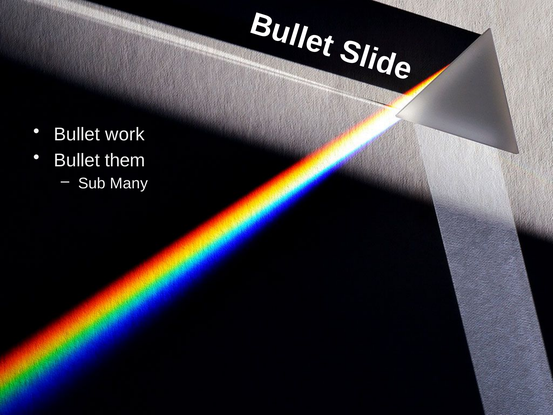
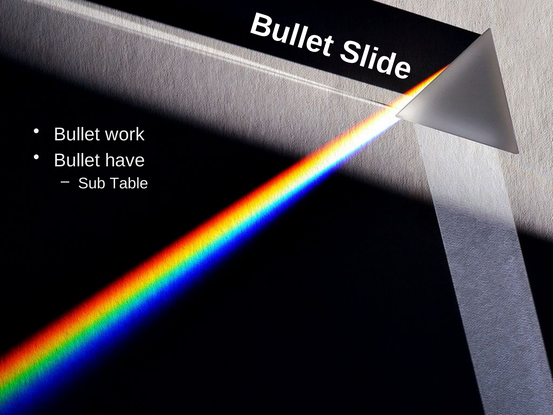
them: them -> have (125, 160)
Many: Many -> Table (129, 183)
